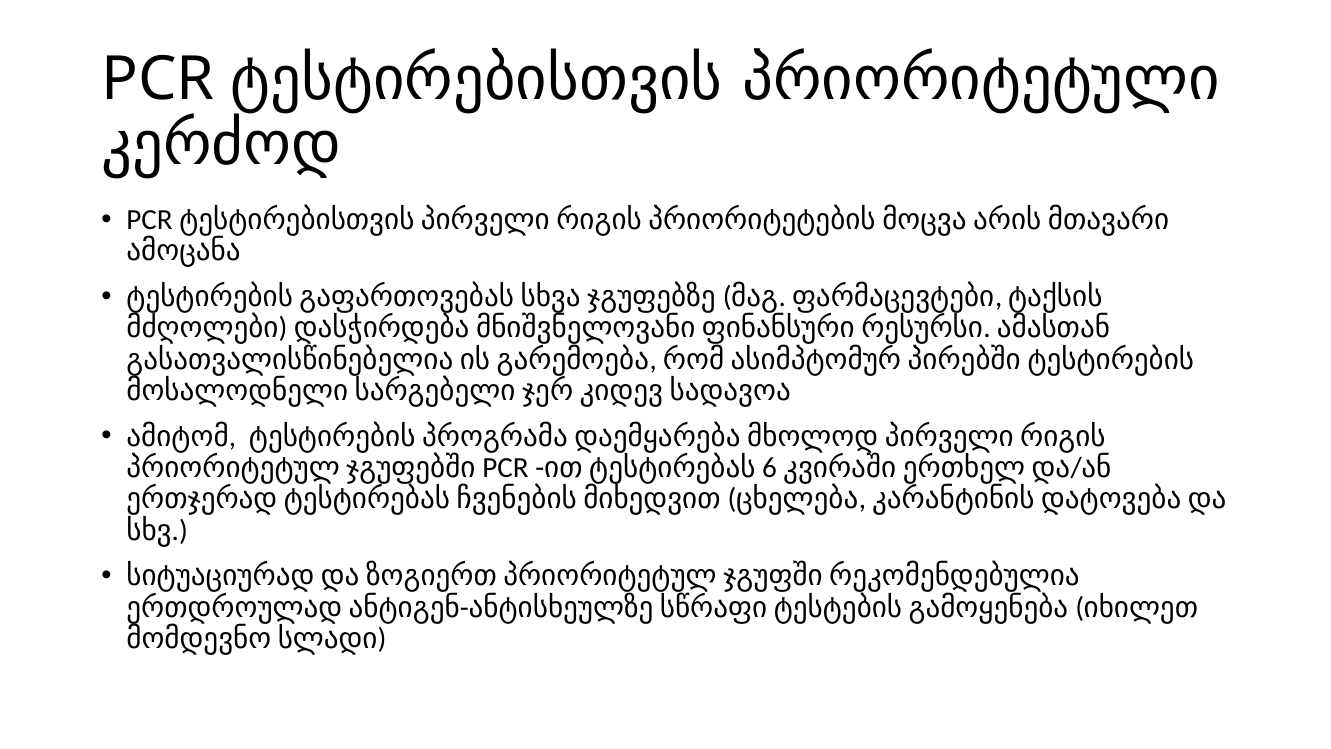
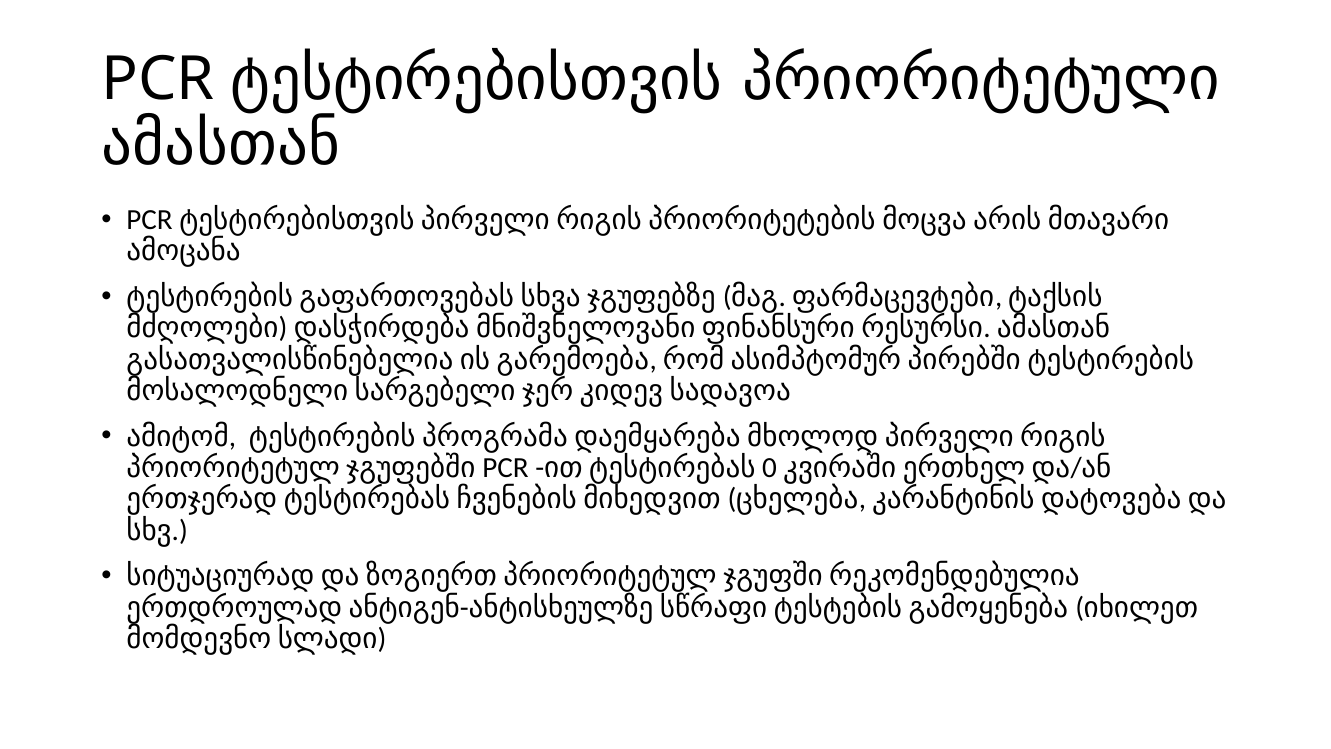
კერძოდ: კერძოდ -> ამასთან (221, 145)
6: 6 -> 0 (769, 468)
